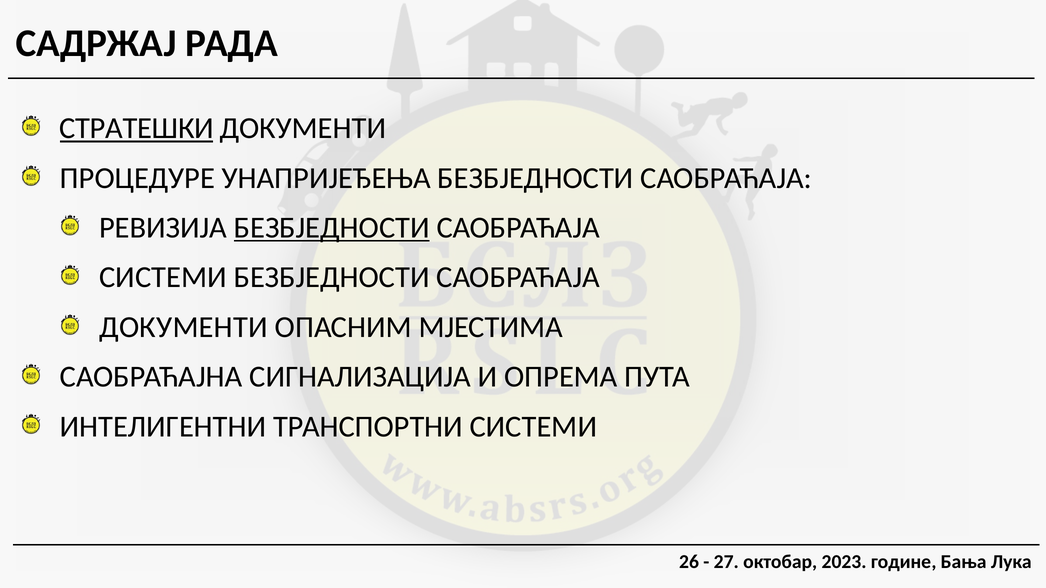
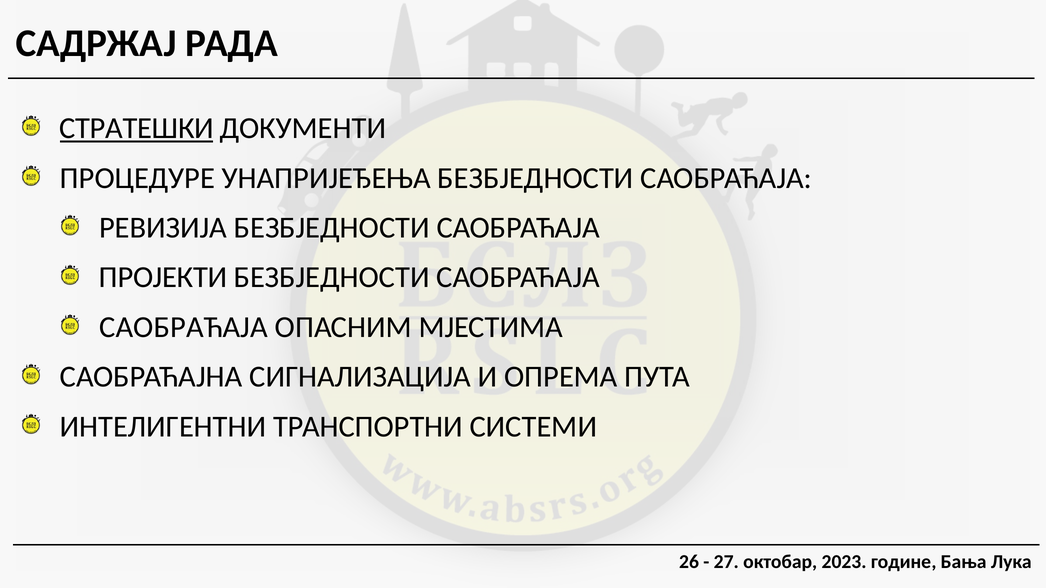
БЕЗБЈЕДНОСТИ underline: present -> none (332, 228)
СИСТЕМИ: СИСТЕМИ -> ПРОЈЕКТИ (163, 278)
ДОКУМЕНТИ: ДОКУМЕНТИ -> САОБРАЋАЈА (184, 327)
